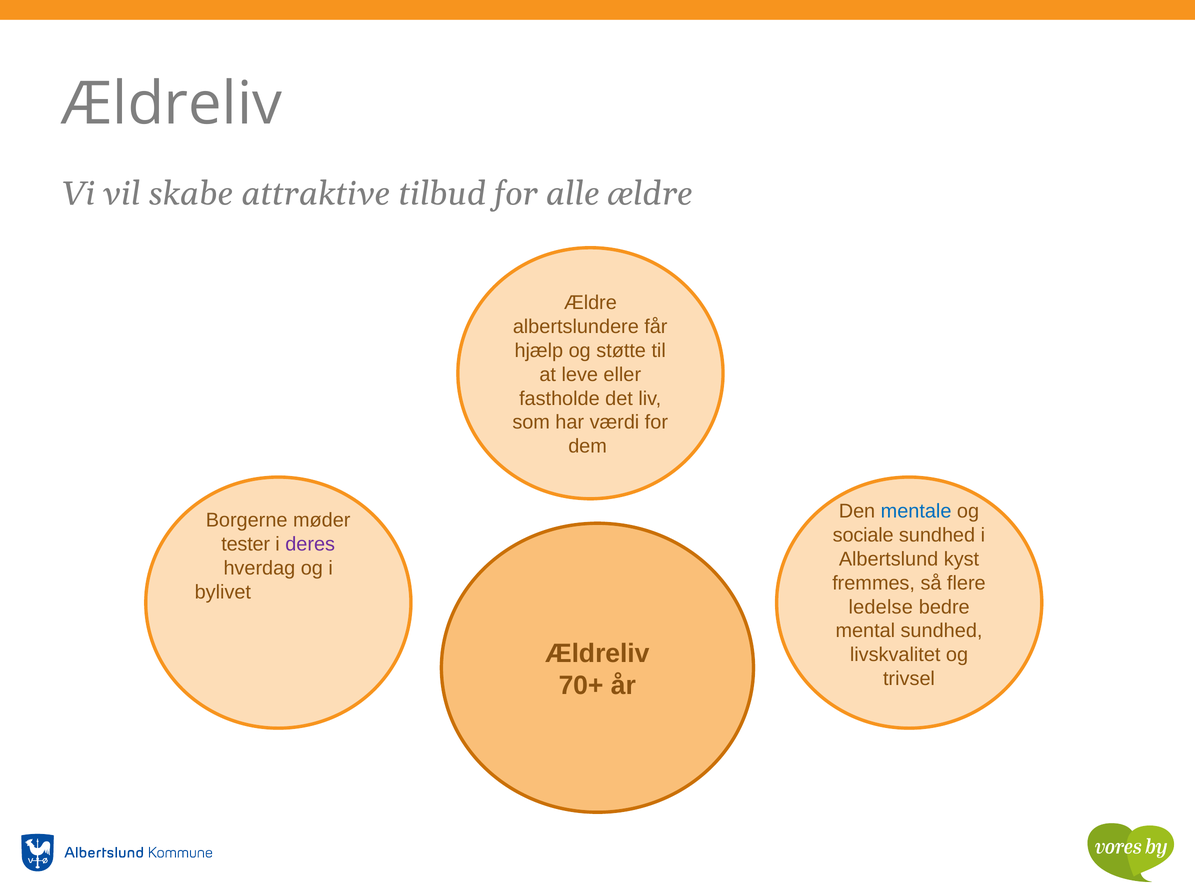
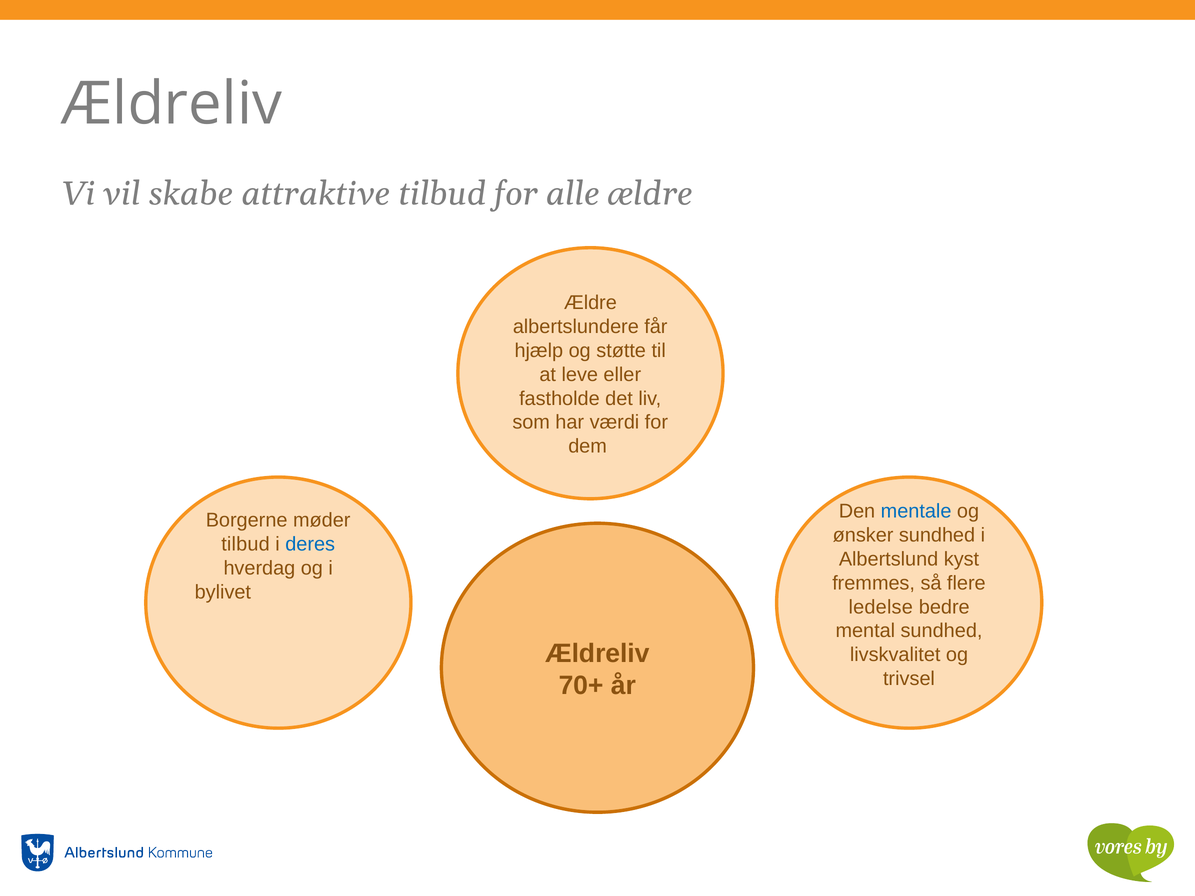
sociale: sociale -> ønsker (863, 535)
tester: tester -> tilbud (246, 544)
deres colour: purple -> blue (310, 544)
